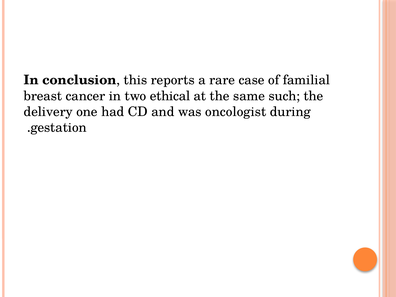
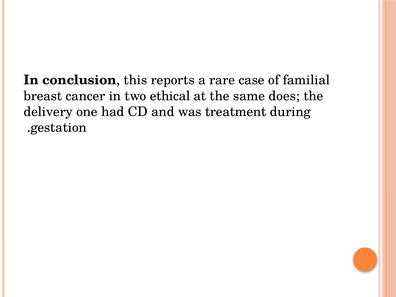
such: such -> does (284, 96)
oncologist: oncologist -> treatment (236, 112)
